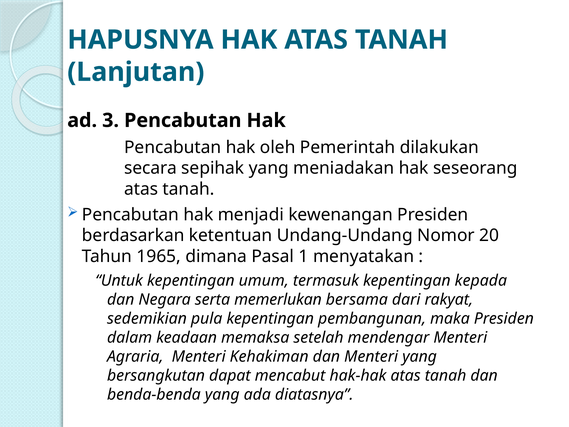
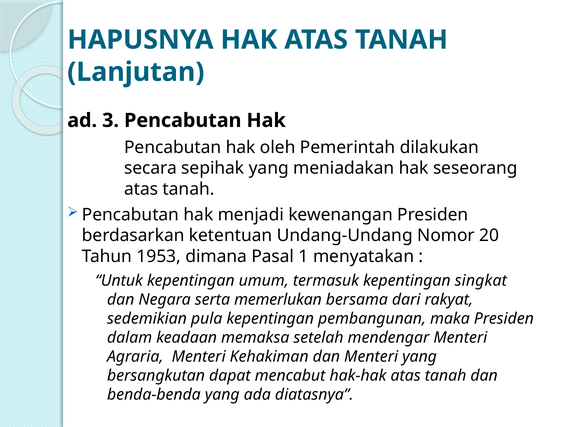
1965: 1965 -> 1953 (159, 256)
kepada: kepada -> singkat (481, 280)
